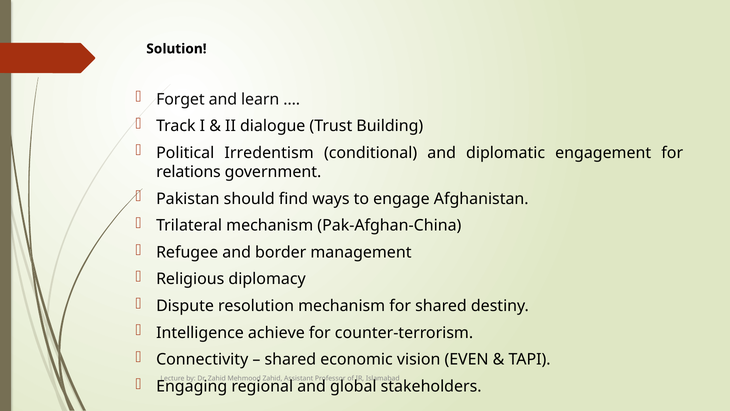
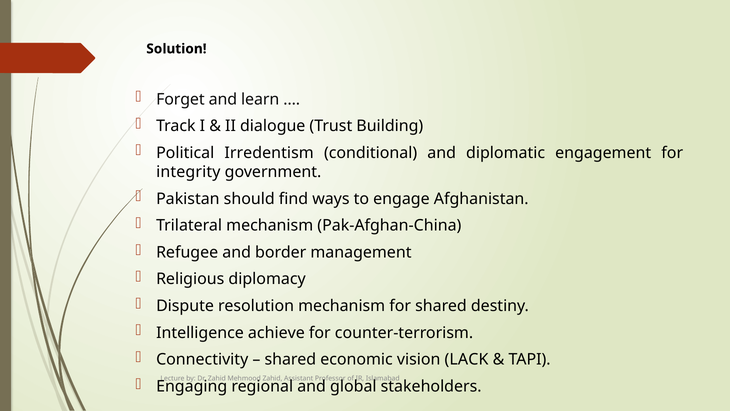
relations: relations -> integrity (188, 172)
EVEN: EVEN -> LACK (466, 359)
